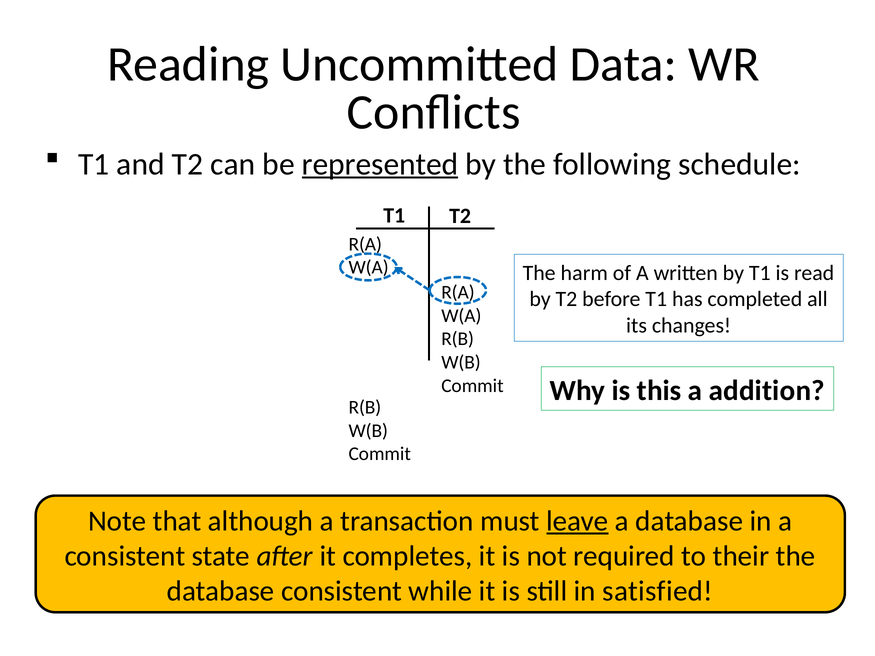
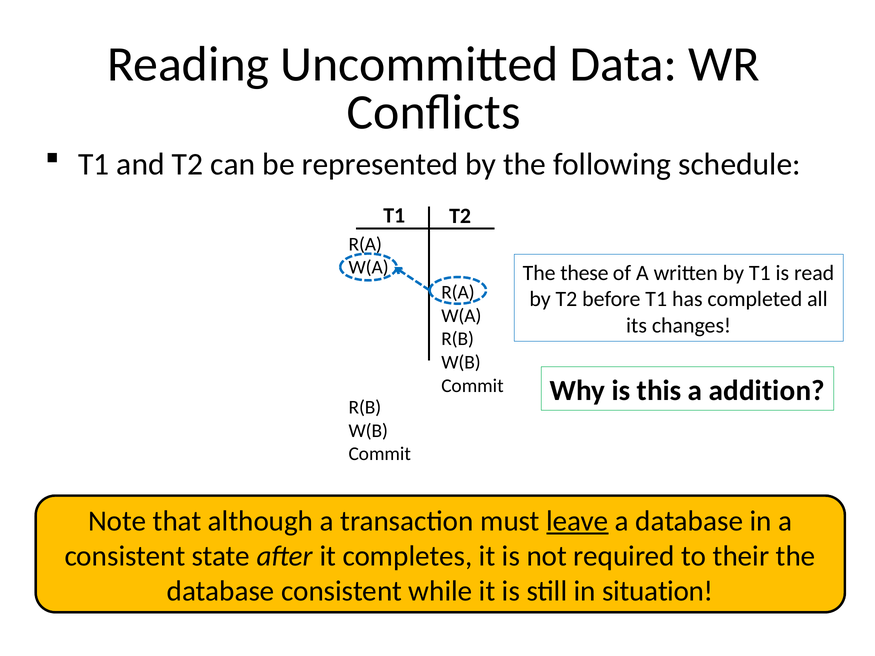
represented underline: present -> none (380, 164)
harm: harm -> these (584, 273)
satisfied: satisfied -> situation (658, 591)
